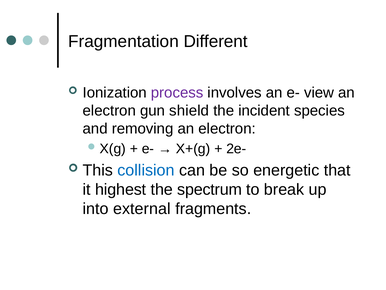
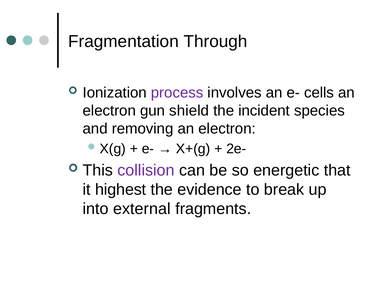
Different: Different -> Through (215, 41)
view: view -> cells (319, 92)
collision colour: blue -> purple (146, 170)
spectrum: spectrum -> evidence (210, 189)
